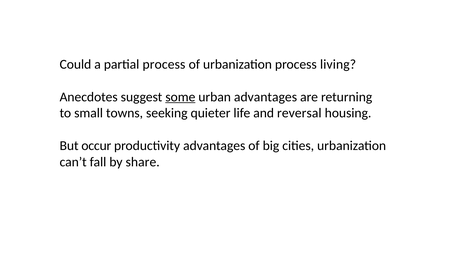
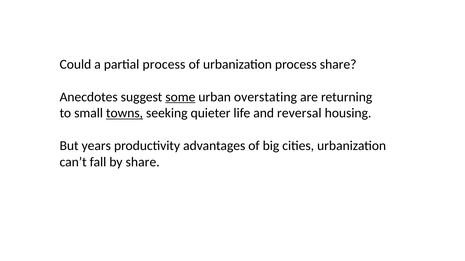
process living: living -> share (338, 65)
urban advantages: advantages -> overstating (266, 97)
towns underline: none -> present (125, 113)
occur: occur -> years (96, 146)
